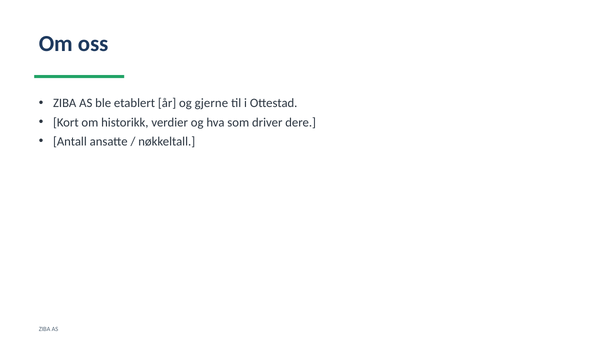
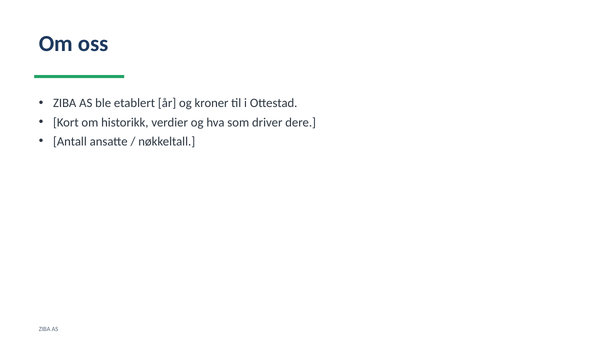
gjerne: gjerne -> kroner (212, 103)
